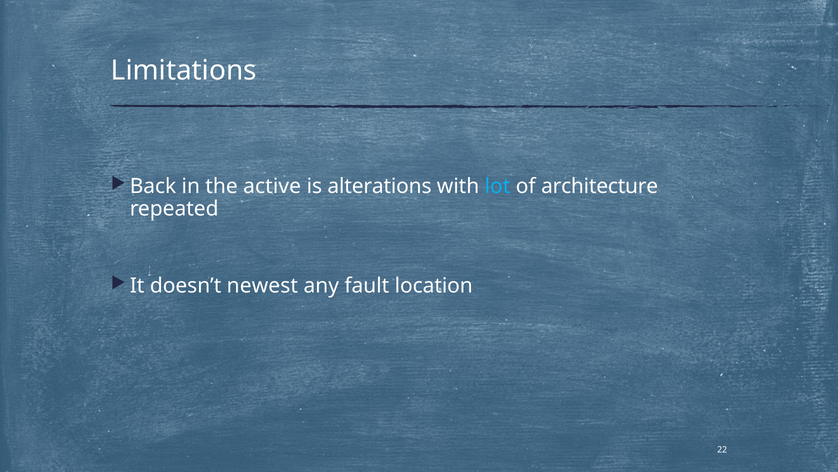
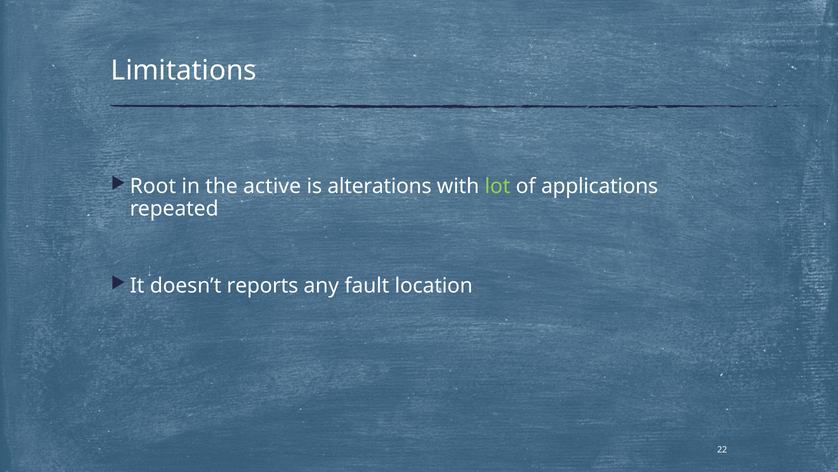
Back: Back -> Root (153, 186)
lot colour: light blue -> light green (498, 186)
architecture: architecture -> applications (600, 186)
newest: newest -> reports (263, 285)
